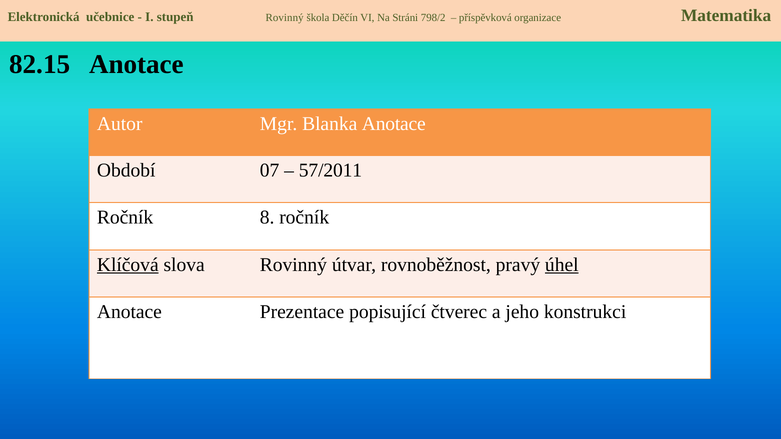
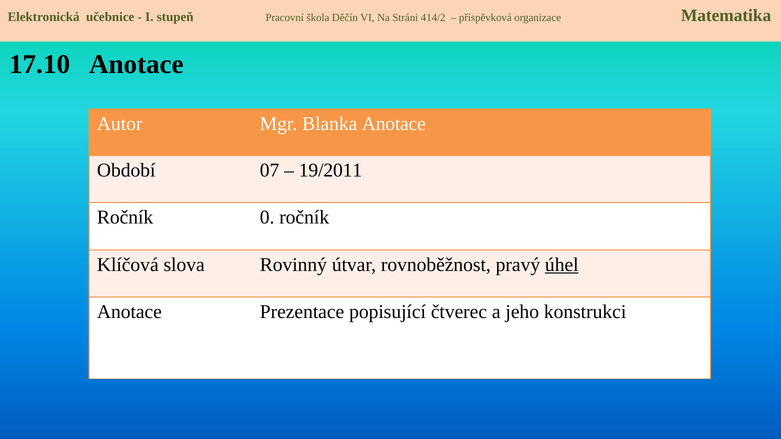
stupeň Rovinný: Rovinný -> Pracovní (285, 18)
798/2: 798/2 -> 414/2 (433, 18)
82.15: 82.15 -> 17.10 (40, 65)
57/2011: 57/2011 -> 19/2011 (330, 170)
8: 8 -> 0 (267, 218)
Klíčová underline: present -> none (128, 265)
